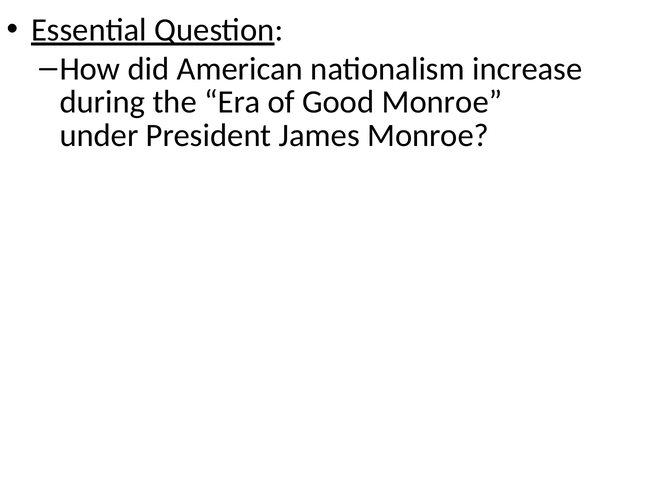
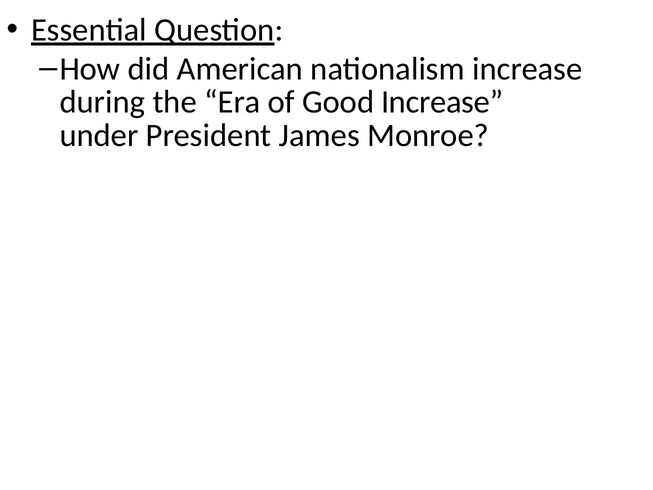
Good Monroe: Monroe -> Increase (442, 102)
